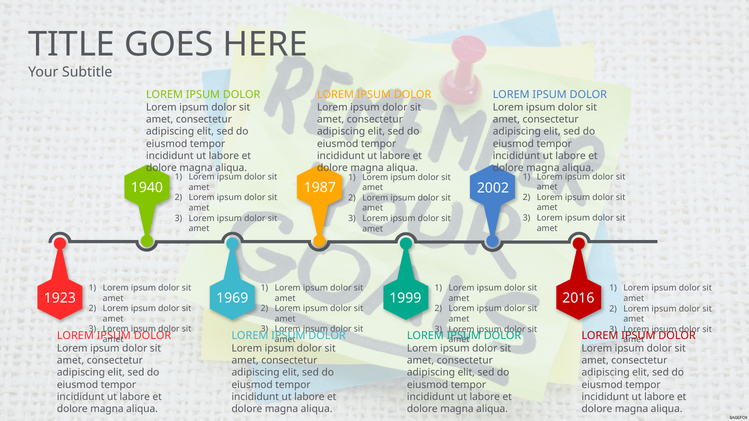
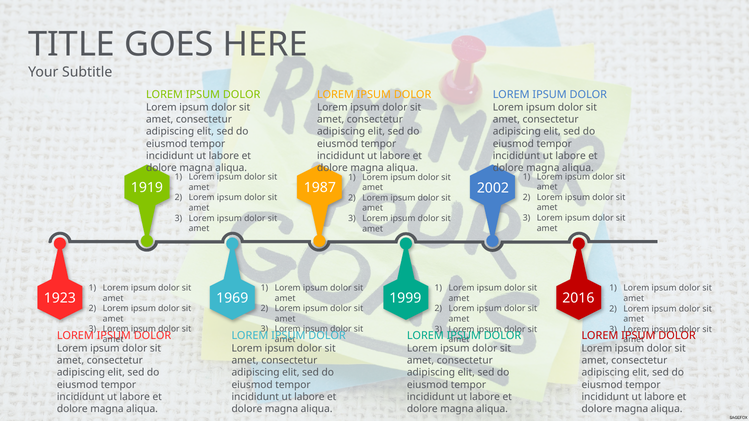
1940: 1940 -> 1919 (147, 188)
